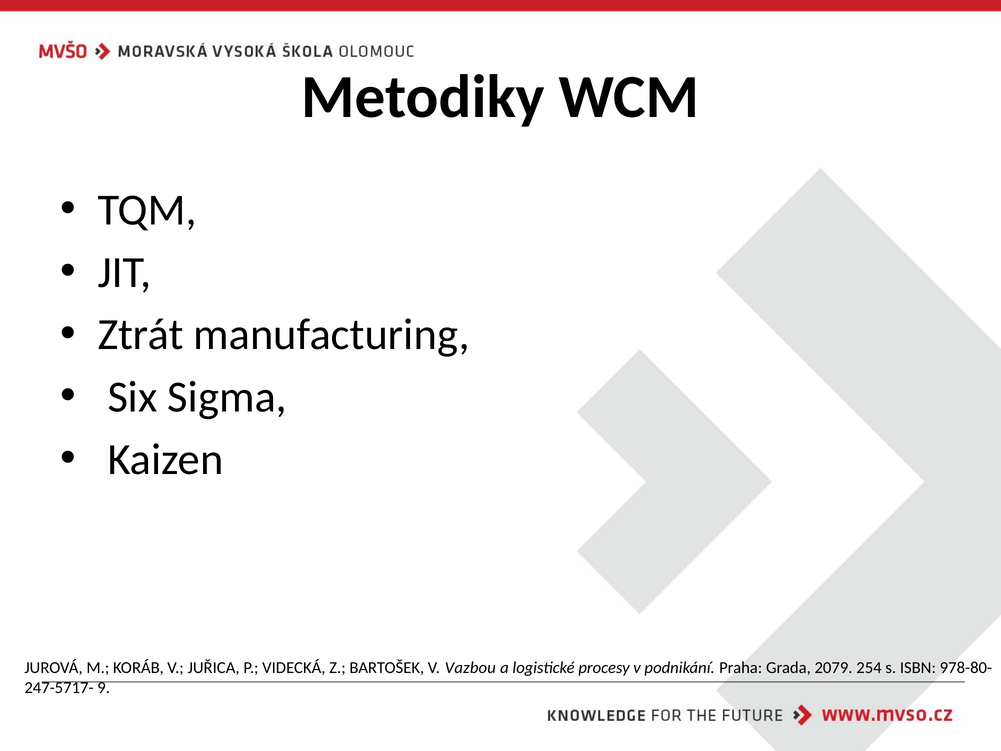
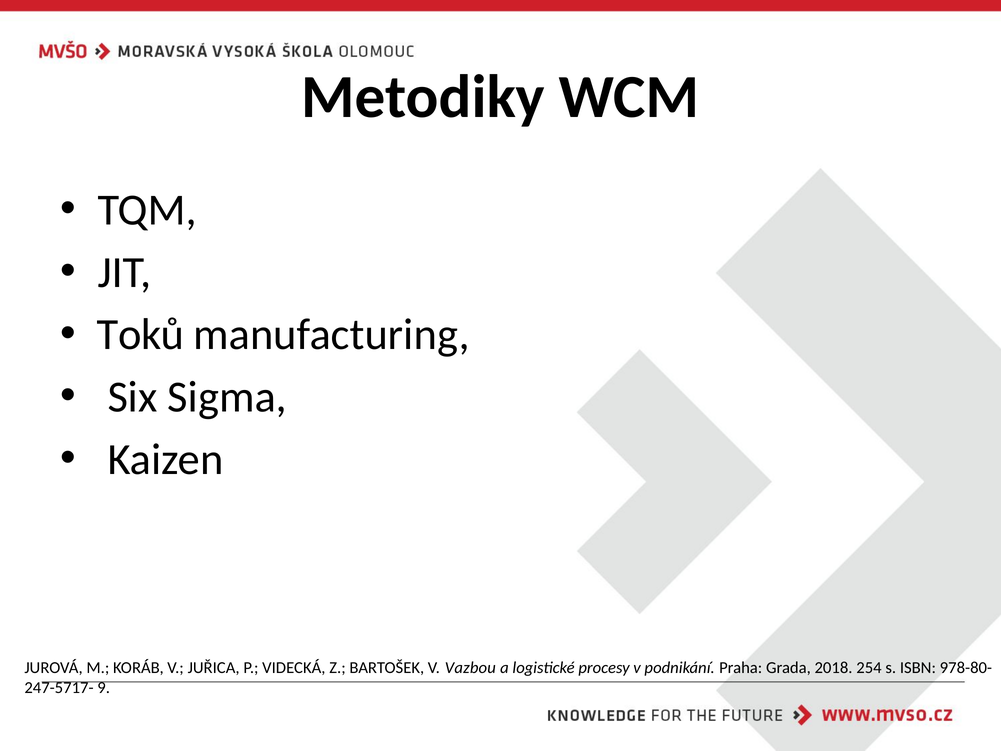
Ztrát: Ztrát -> Toků (141, 335)
2079: 2079 -> 2018 (834, 667)
